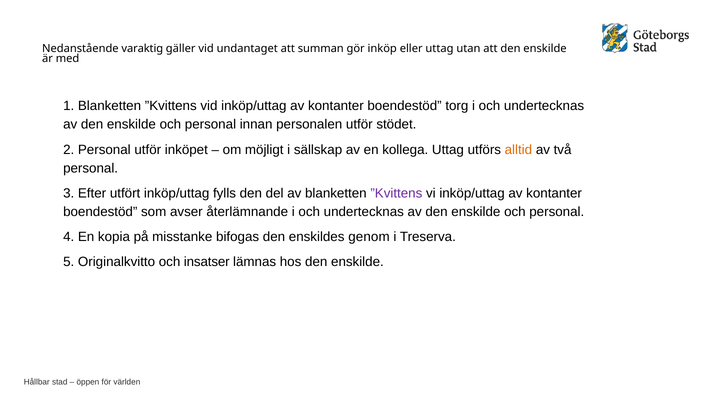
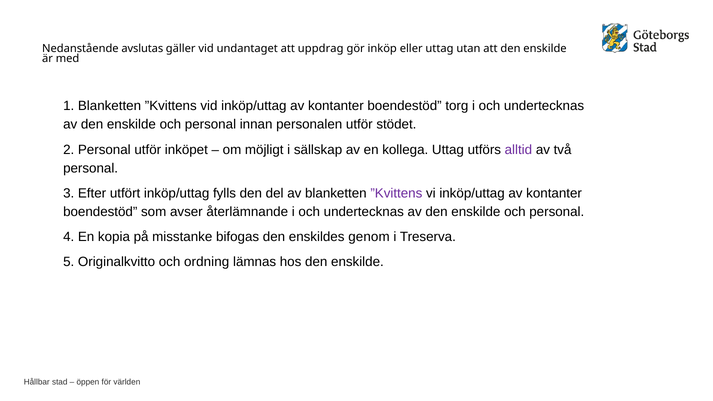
varaktig: varaktig -> avslutas (142, 49)
summan: summan -> uppdrag (321, 49)
alltid colour: orange -> purple (518, 150)
insatser: insatser -> ordning (207, 262)
